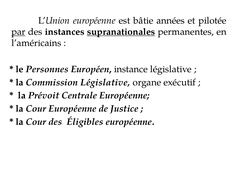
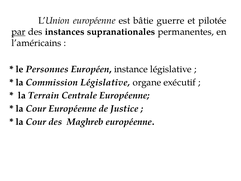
années: années -> guerre (171, 20)
supranationales underline: present -> none (121, 32)
Prévoit: Prévoit -> Terrain (44, 95)
Éligibles: Éligibles -> Maghreb (85, 122)
